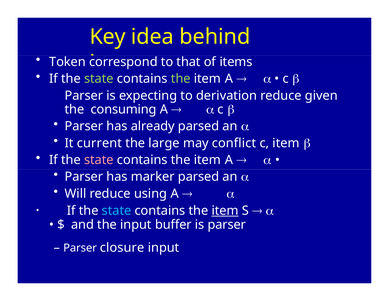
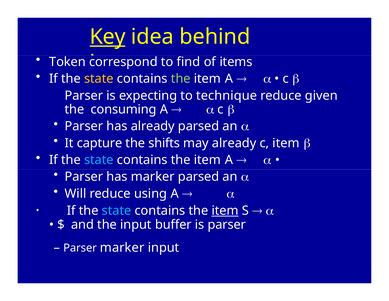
Key underline: none -> present (108, 37)
that: that -> find (188, 62)
state colour: light green -> yellow (99, 79)
derivation: derivation -> technique (227, 96)
current: current -> capture (100, 143)
large: large -> shifts (164, 143)
may conflict: conflict -> already (234, 143)
state colour: pink -> light blue (99, 160)
Parser closure: closure -> marker (122, 247)
